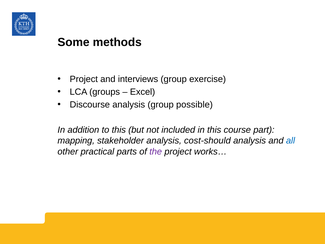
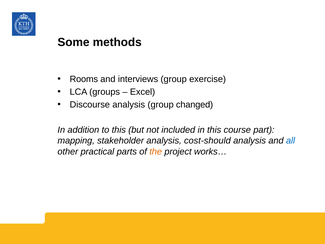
Project: Project -> Rooms (84, 79)
possible: possible -> changed (195, 104)
the colour: purple -> orange (156, 151)
